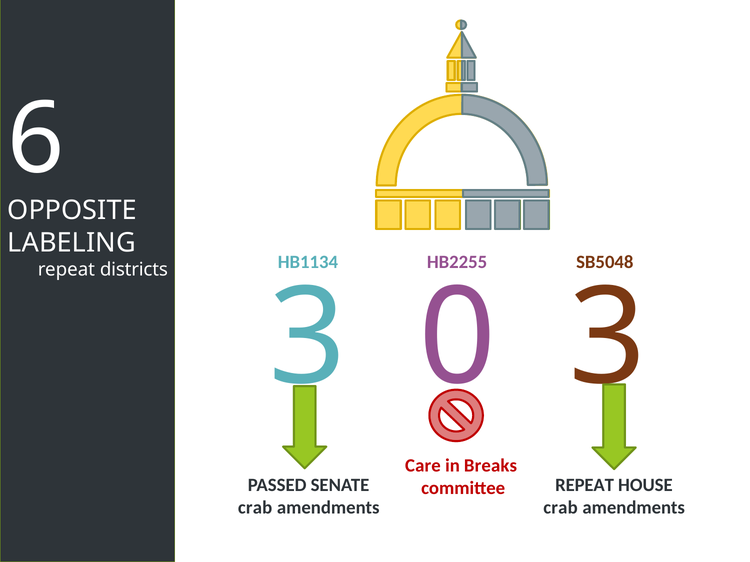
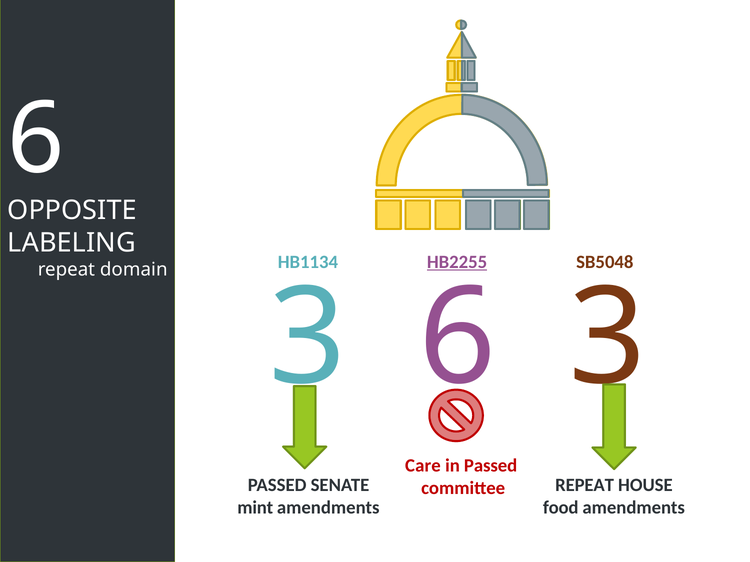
HB2255 underline: none -> present (457, 262)
districts: districts -> domain (134, 270)
3 0: 0 -> 6 (458, 339)
in Breaks: Breaks -> Passed (491, 466)
crab: crab -> mint (255, 508)
crab: crab -> food (561, 508)
